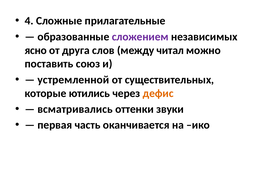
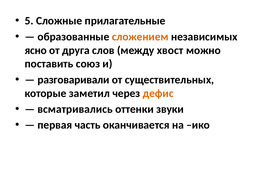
4: 4 -> 5 (29, 21)
сложением colour: purple -> orange (140, 37)
читал: читал -> хвост (170, 50)
устремленной: устремленной -> разговаривали (73, 80)
ютились: ютились -> заметил (89, 93)
